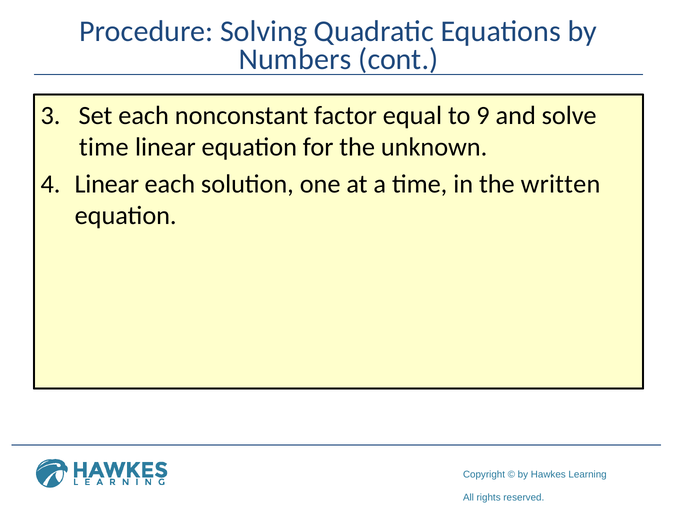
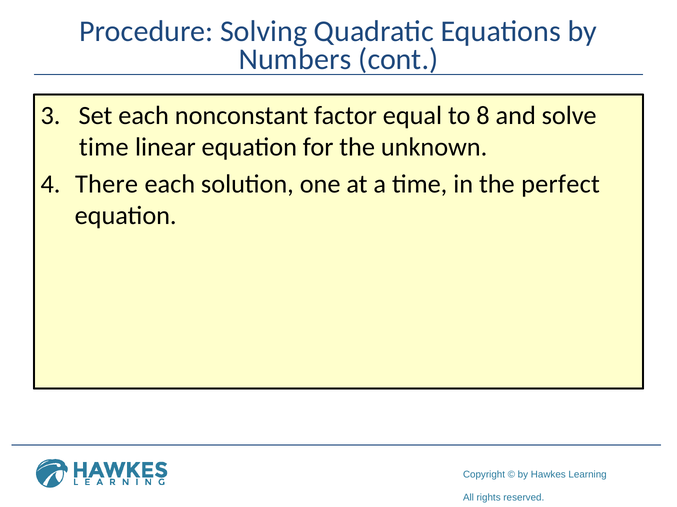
9: 9 -> 8 (483, 116)
Linear: Linear -> There (107, 184)
written: written -> perfect (560, 184)
